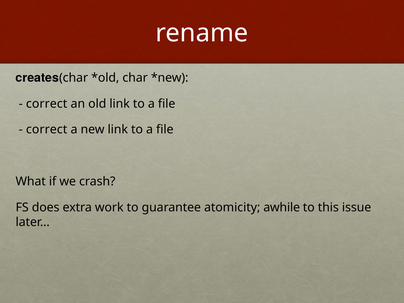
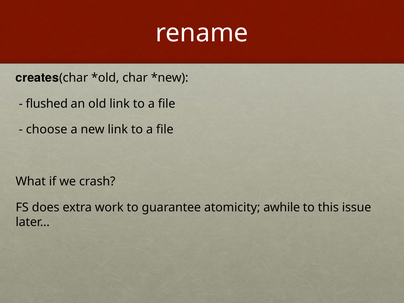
correct: correct -> flushed (47, 104)
correct: correct -> choose (47, 130)
